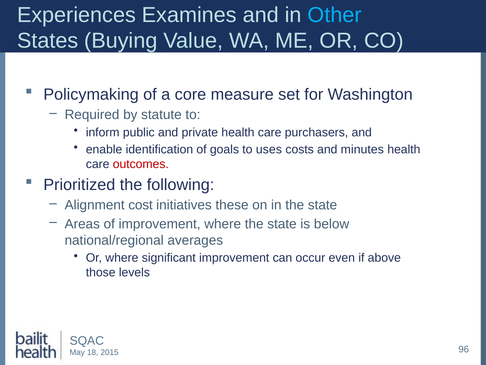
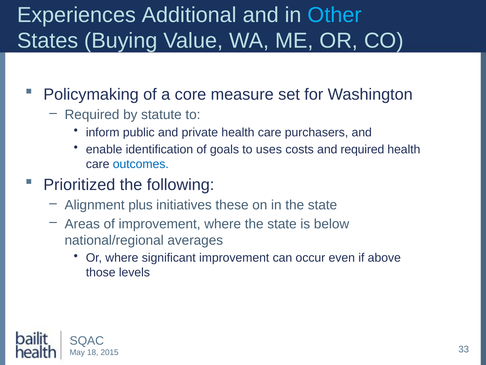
Examines: Examines -> Additional (189, 15)
and minutes: minutes -> required (362, 149)
outcomes colour: red -> blue (141, 164)
cost: cost -> plus (141, 205)
96: 96 -> 33 (464, 349)
